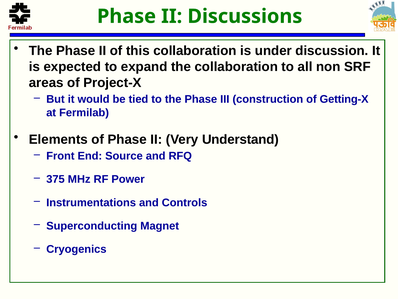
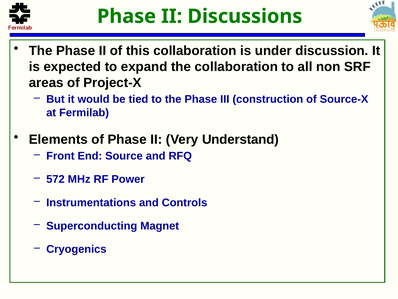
Getting-X: Getting-X -> Source-X (344, 99)
375: 375 -> 572 (55, 179)
